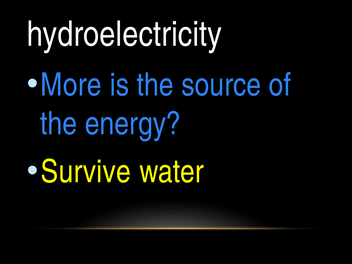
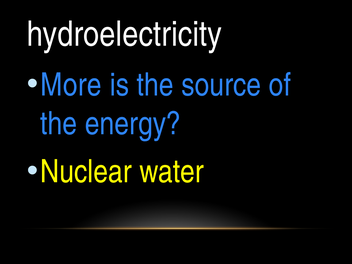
Survive: Survive -> Nuclear (86, 172)
